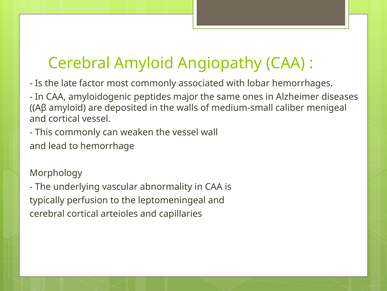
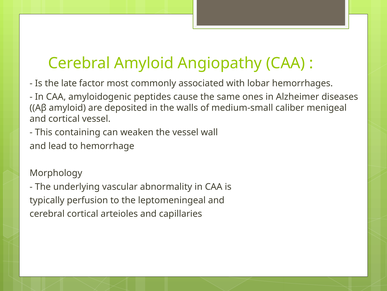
major: major -> cause (186, 97)
This commonly: commonly -> containing (78, 132)
